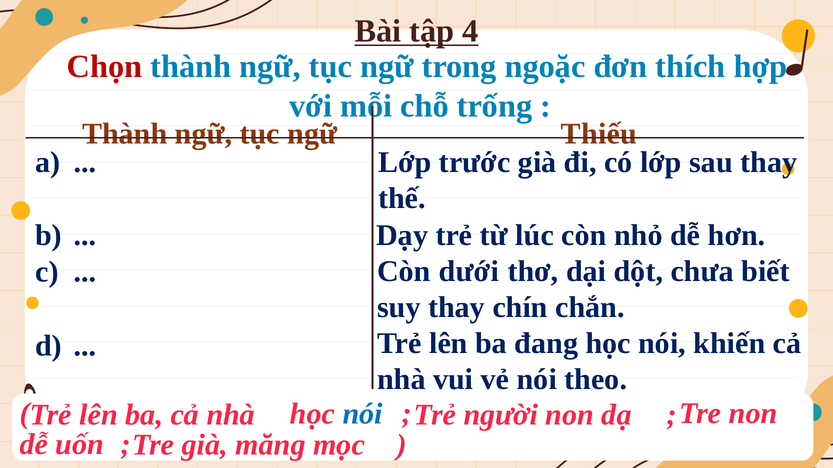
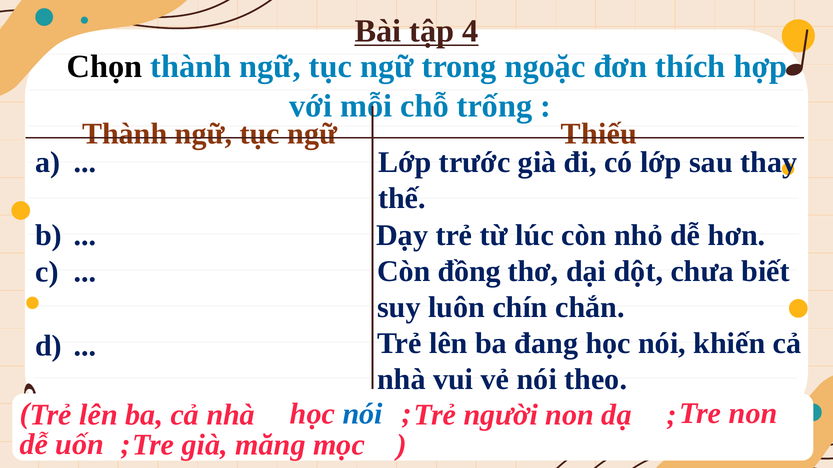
Chọn colour: red -> black (105, 67)
dưới: dưới -> đồng (469, 272)
suy thay: thay -> luôn (456, 308)
